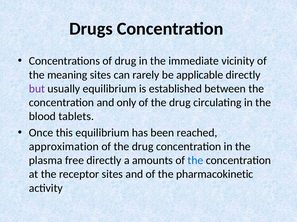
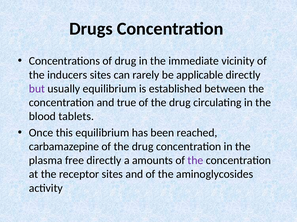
meaning: meaning -> inducers (67, 75)
only: only -> true (127, 103)
approximation: approximation -> carbamazepine (64, 147)
the colour: blue -> purple (195, 161)
pharmacokinetic: pharmacokinetic -> aminoglycosides (215, 175)
